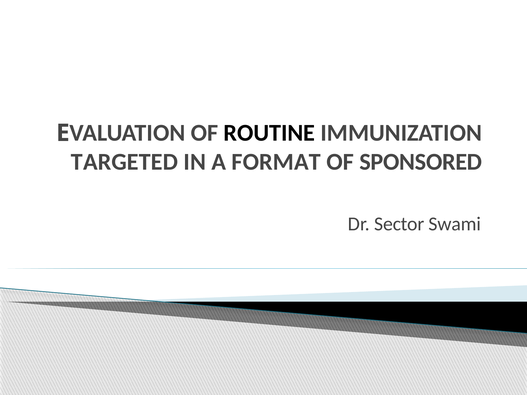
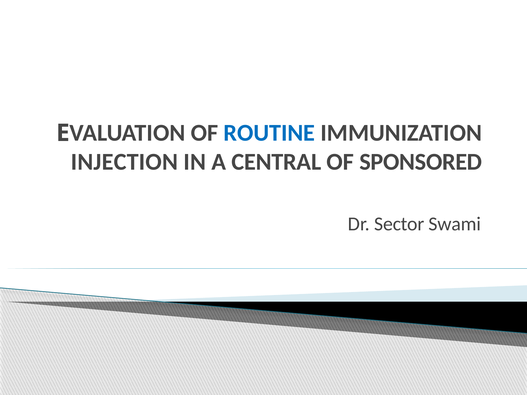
ROUTINE colour: black -> blue (269, 133)
TARGETED: TARGETED -> INJECTION (124, 162)
FORMAT: FORMAT -> CENTRAL (276, 162)
